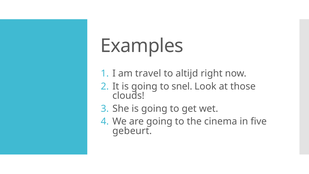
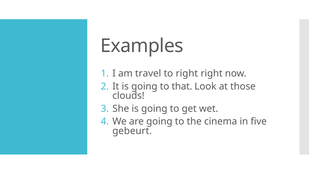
to altijd: altijd -> right (187, 73)
snel: snel -> that (182, 86)
